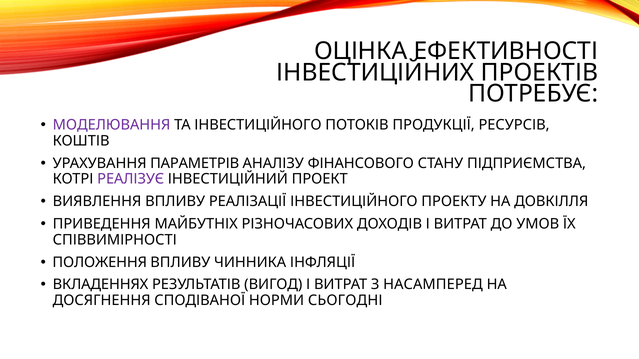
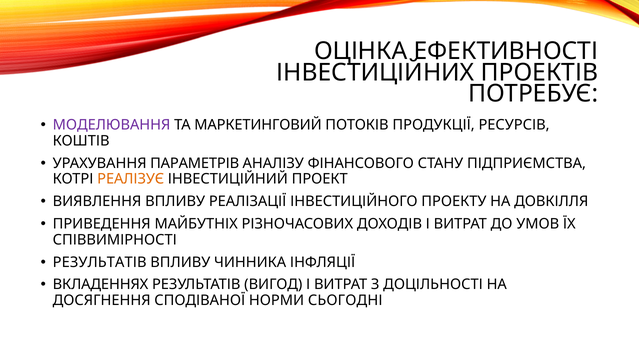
ТА ІНВЕСТИЦІЙНОГО: ІНВЕСТИЦІЙНОГО -> МАРКЕТИНГОВИЙ (258, 125)
РЕАЛІЗУЄ colour: purple -> orange (131, 179)
ПОЛОЖЕННЯ: ПОЛОЖЕННЯ -> РЕЗУЛЬТАТІВ (100, 263)
НАСАМПЕРЕД: НАСАМПЕРЕД -> ДОЦІЛЬНОСТІ (433, 285)
